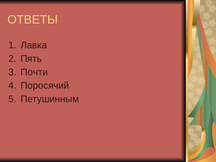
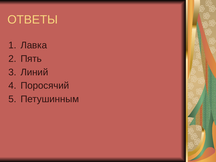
Почти: Почти -> Линий (34, 72)
